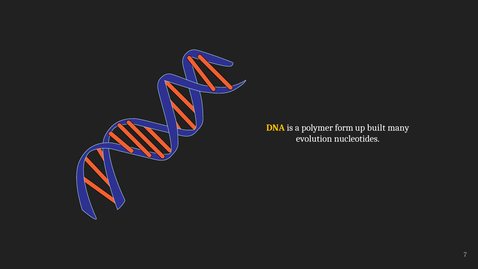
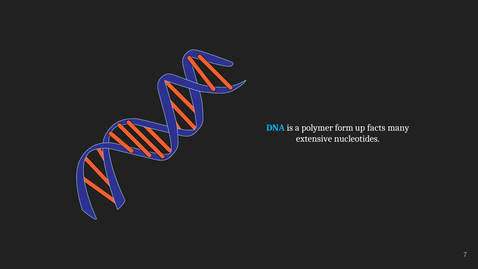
DNA colour: yellow -> light blue (276, 128)
built: built -> facts (376, 128)
evolution: evolution -> extensive (314, 139)
